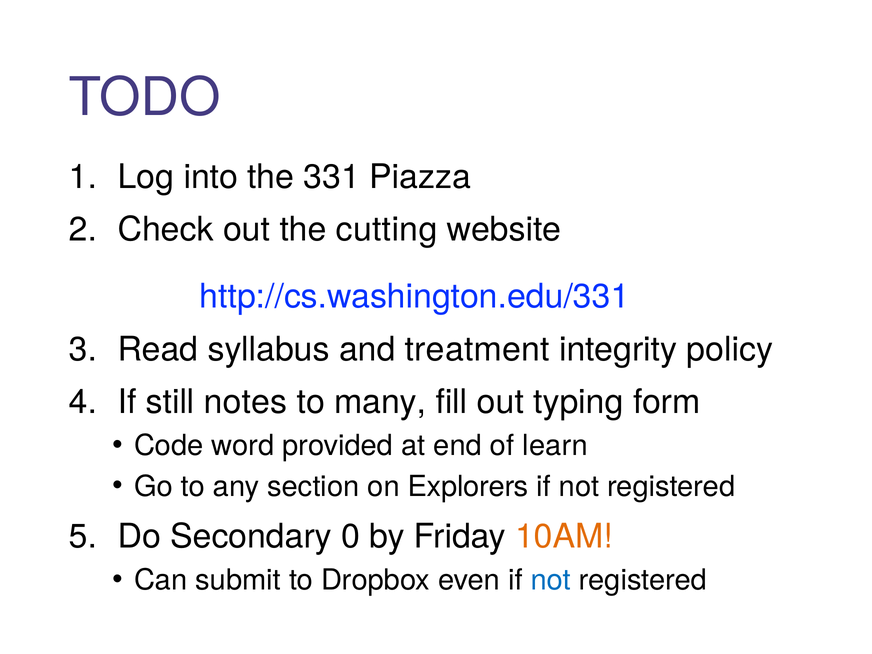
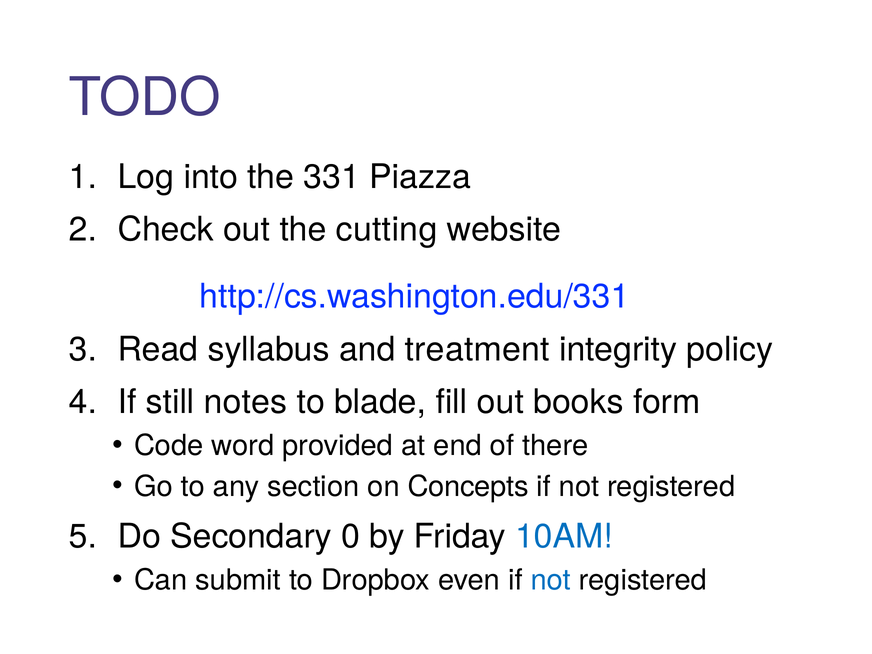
many: many -> blade (380, 402)
typing: typing -> books (578, 402)
learn: learn -> there (555, 446)
Explorers: Explorers -> Concepts (468, 486)
10AM colour: orange -> blue (564, 537)
